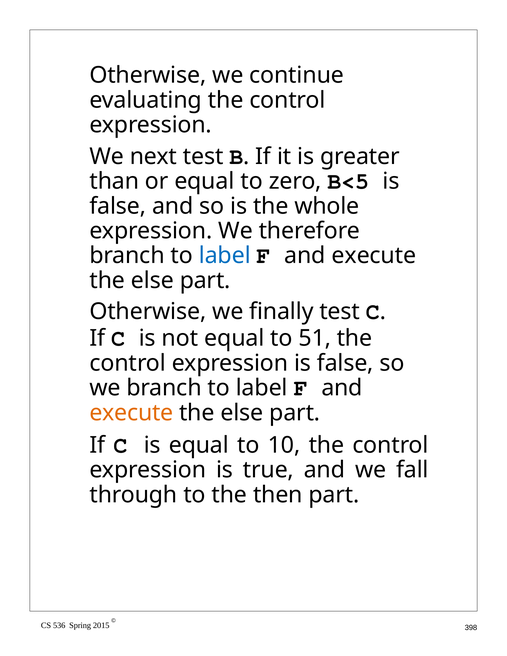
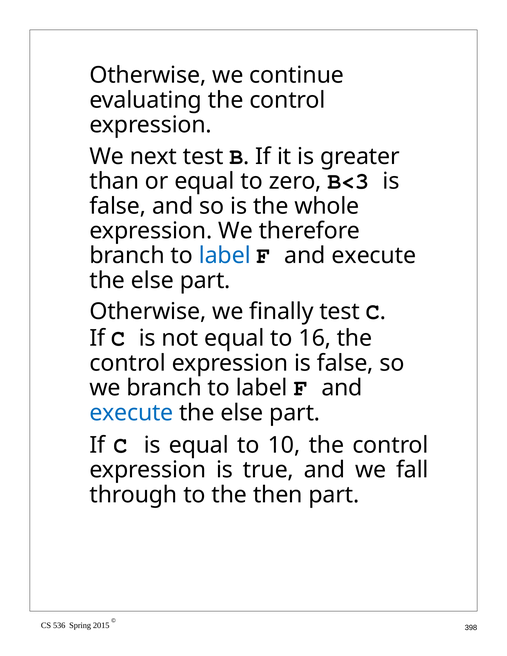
B<5: B<5 -> B<3 (348, 181)
51: 51 -> 16 (315, 338)
execute colour: orange -> blue (131, 413)
